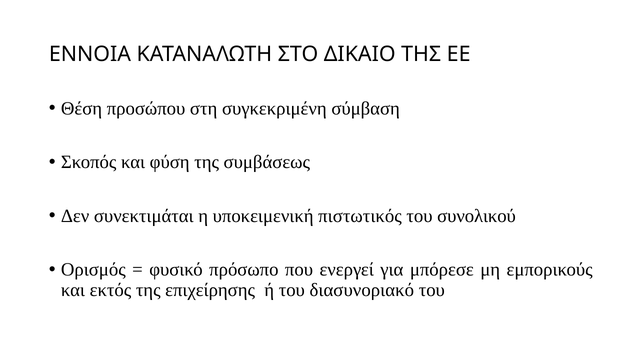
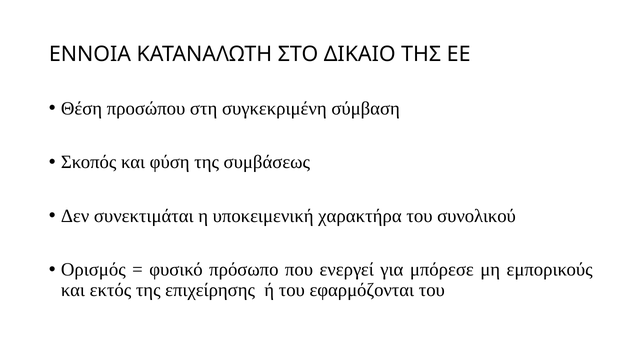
πιστωτικός: πιστωτικός -> χαρακτήρα (360, 216)
διασυνοριακό: διασυνοριακό -> εφαρμόζονται (362, 290)
